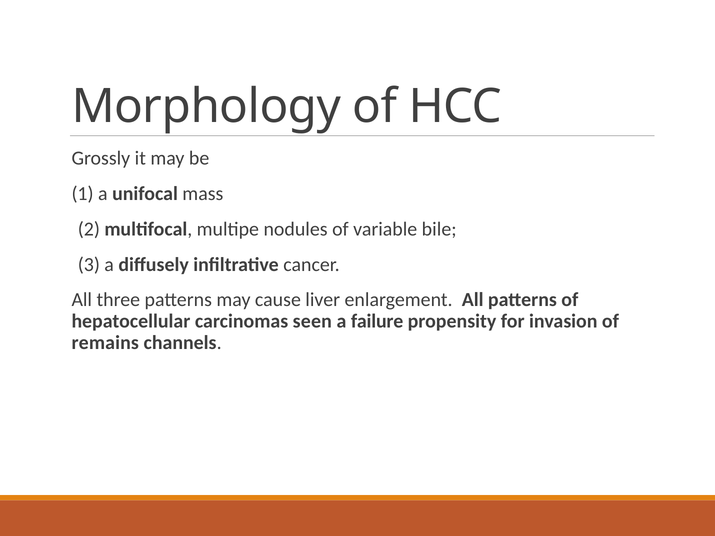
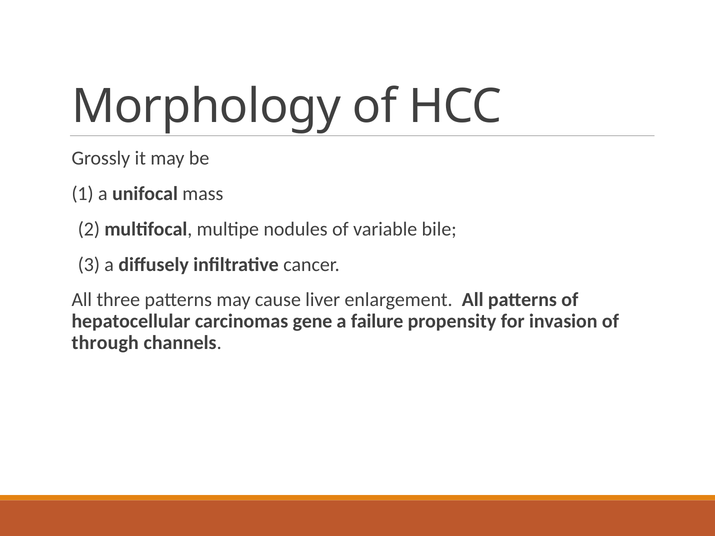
seen: seen -> gene (312, 321)
remains: remains -> through (105, 343)
